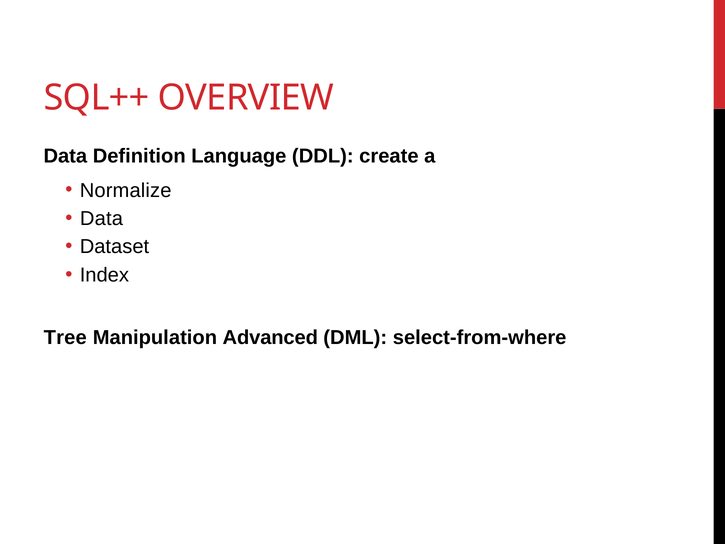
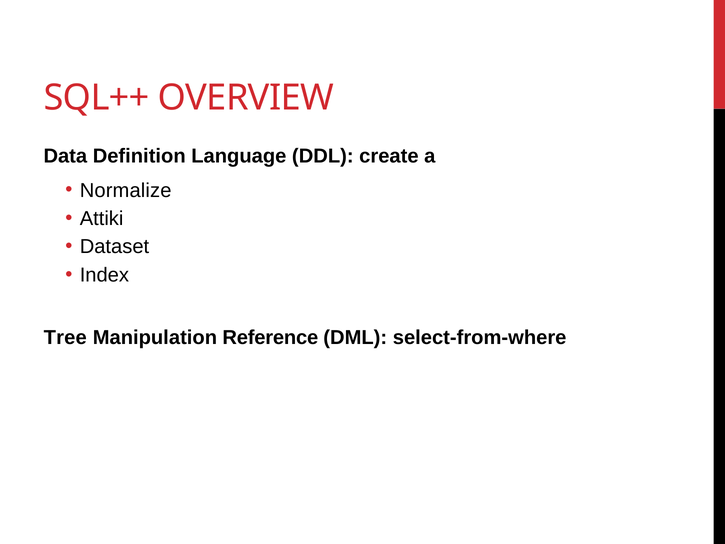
Data: Data -> Attiki (102, 219)
Advanced: Advanced -> Reference (270, 337)
